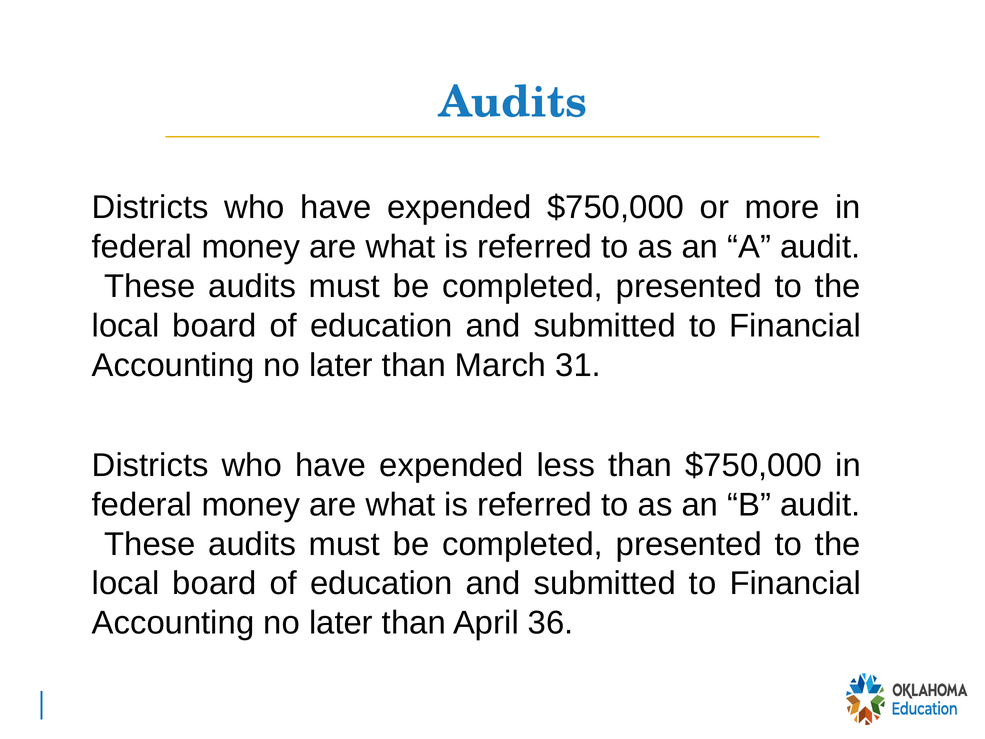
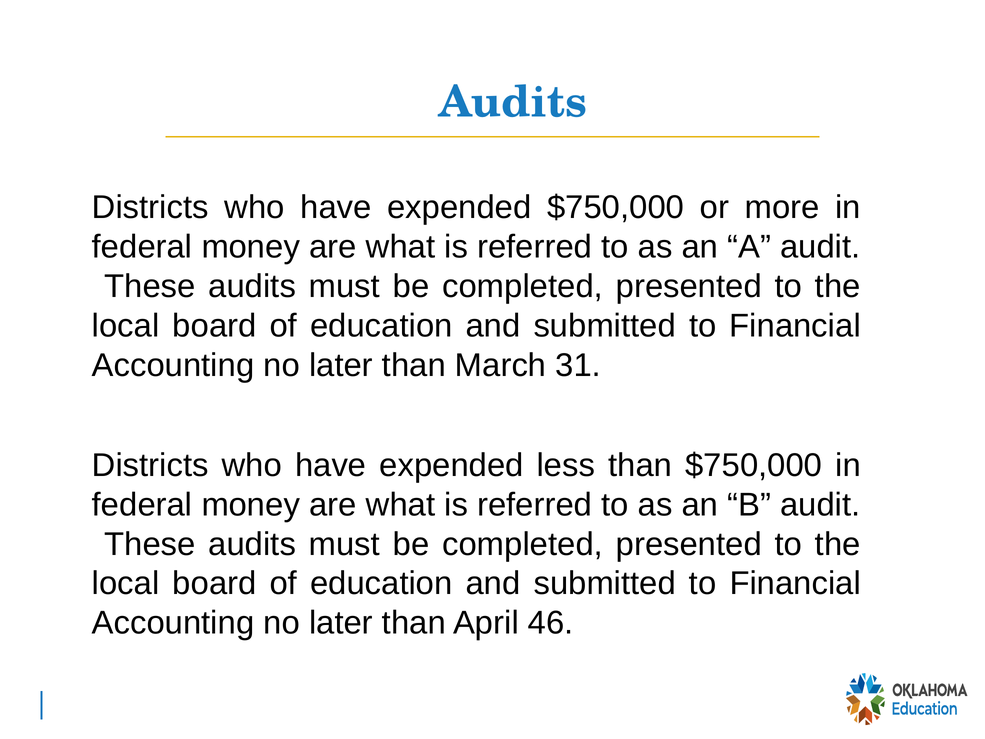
36: 36 -> 46 (551, 623)
